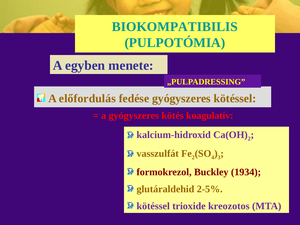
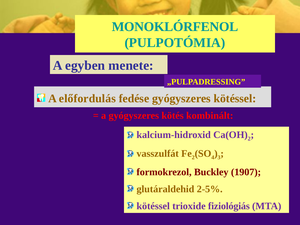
BIOKOMPATIBILIS: BIOKOMPATIBILIS -> MONOKLÓRFENOL (175, 27)
koagulatív: koagulatív -> kombinált (210, 116)
1934: 1934 -> 1907 (246, 172)
kreozotos: kreozotos -> fiziológiás (229, 206)
